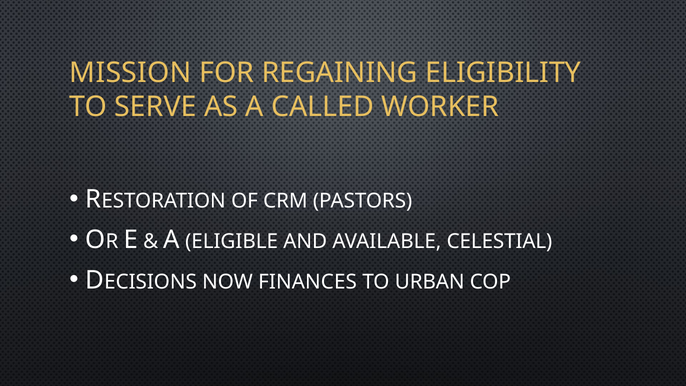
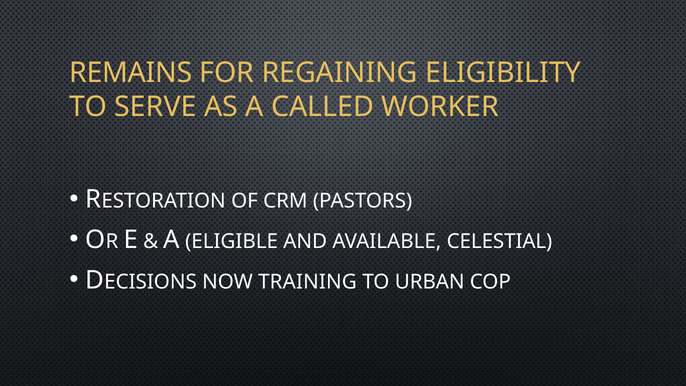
MISSION: MISSION -> REMAINS (131, 73)
FINANCES: FINANCES -> TRAINING (307, 282)
